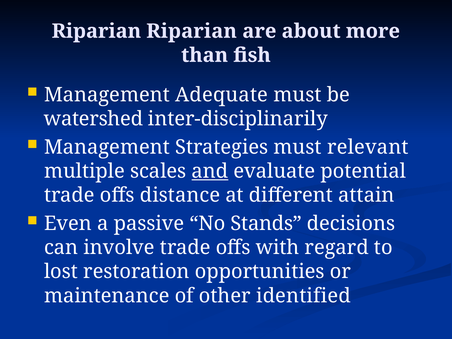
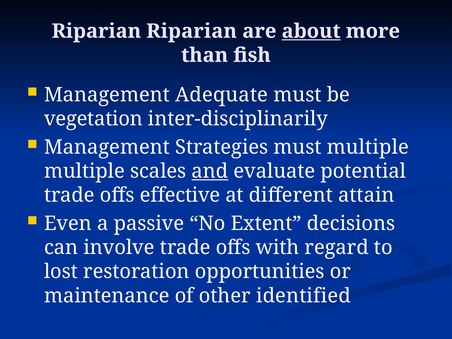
about underline: none -> present (311, 31)
watershed: watershed -> vegetation (93, 119)
must relevant: relevant -> multiple (368, 147)
distance: distance -> effective (180, 195)
Stands: Stands -> Extent (266, 223)
